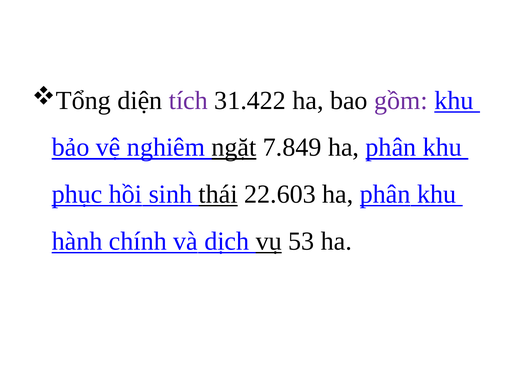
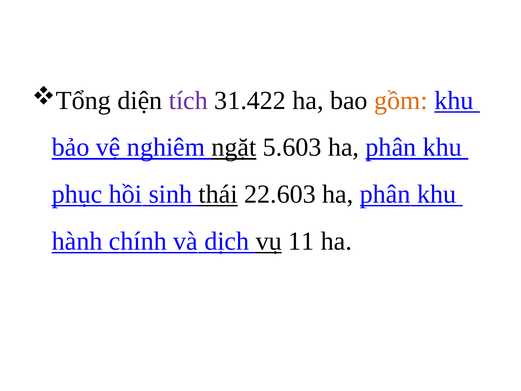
gồm colour: purple -> orange (401, 100)
7.849: 7.849 -> 5.603 (292, 147)
53: 53 -> 11 (301, 241)
